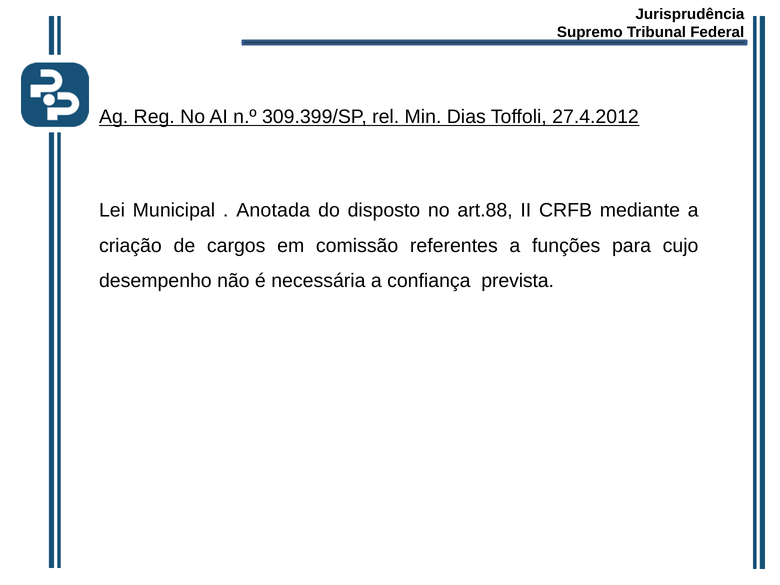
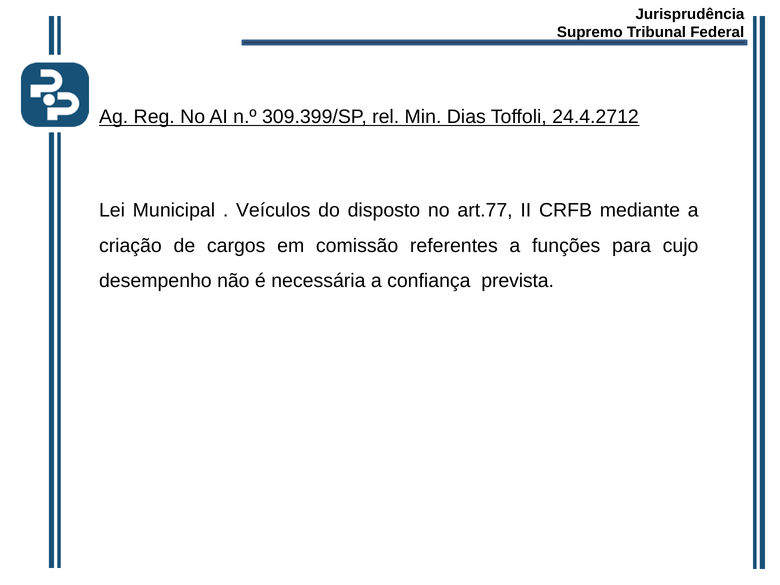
27.4.2012: 27.4.2012 -> 24.4.2712 (596, 117)
Anotada: Anotada -> Veículos (273, 210)
art.88: art.88 -> art.77 (485, 210)
